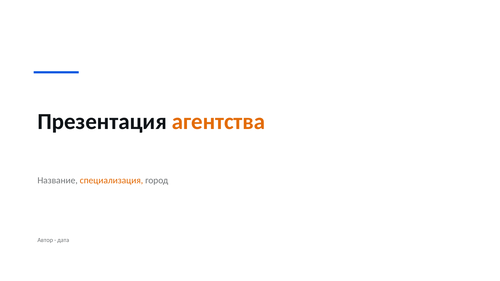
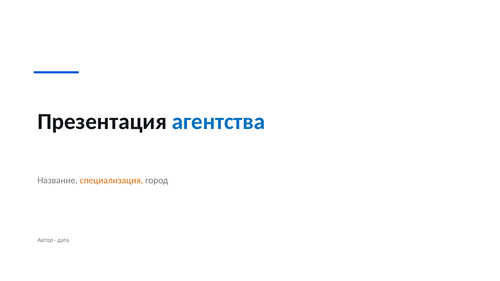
агентства colour: orange -> blue (218, 122)
